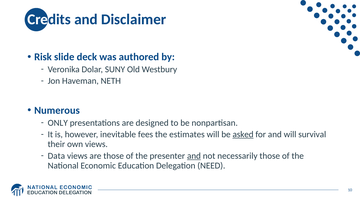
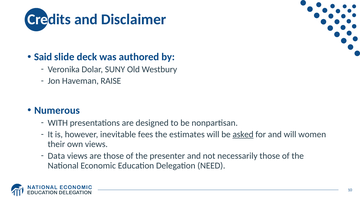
Risk: Risk -> Said (43, 57)
NETH: NETH -> RAISE (111, 81)
ONLY: ONLY -> WITH (58, 123)
survival: survival -> women (312, 134)
and underline: present -> none (194, 155)
